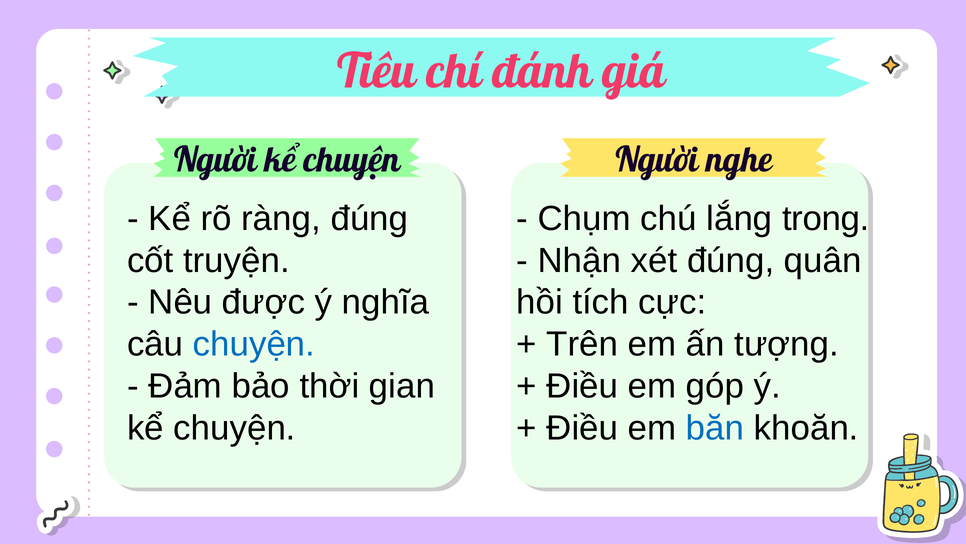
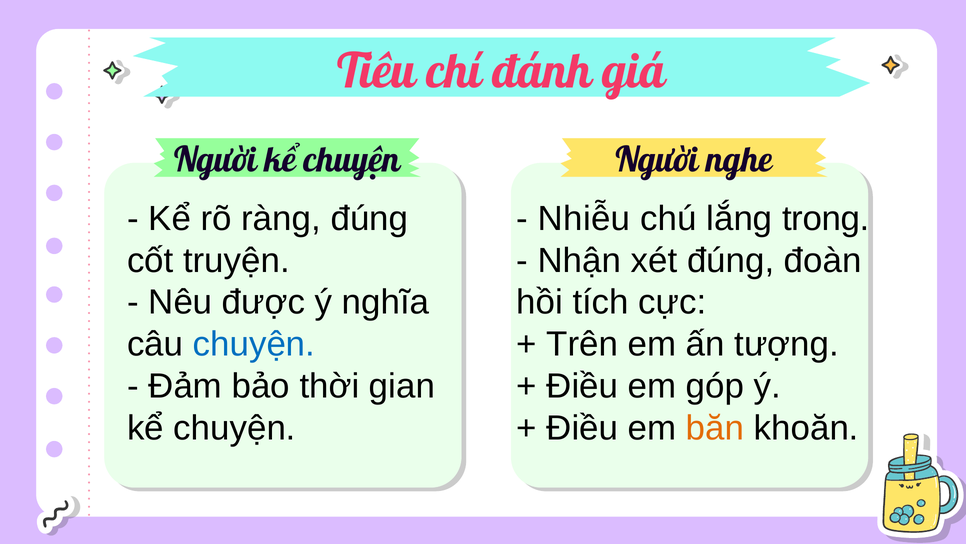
Chụm: Chụm -> Nhiễu (584, 218)
quân: quân -> đoàn (823, 260)
băn colour: blue -> orange (715, 428)
